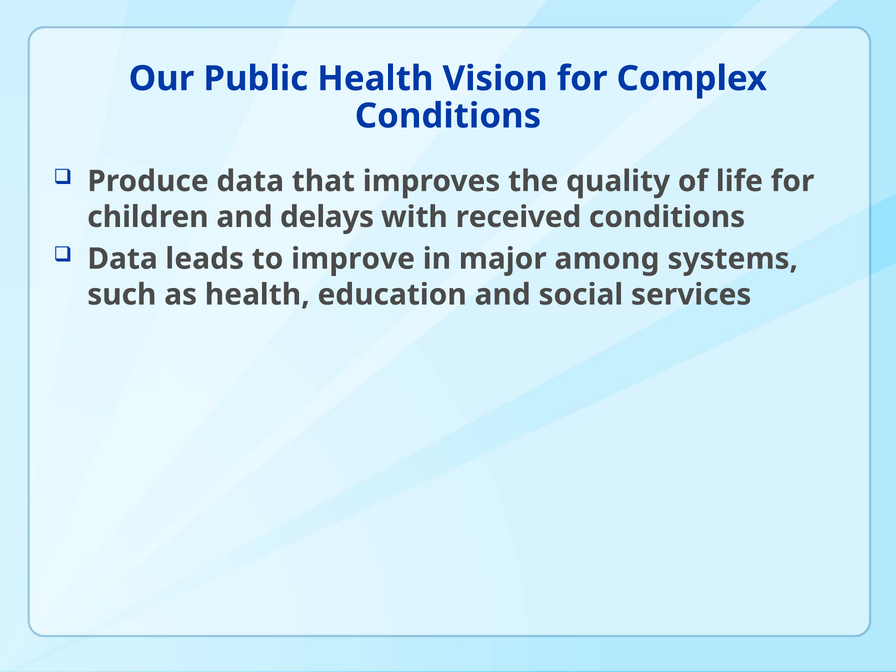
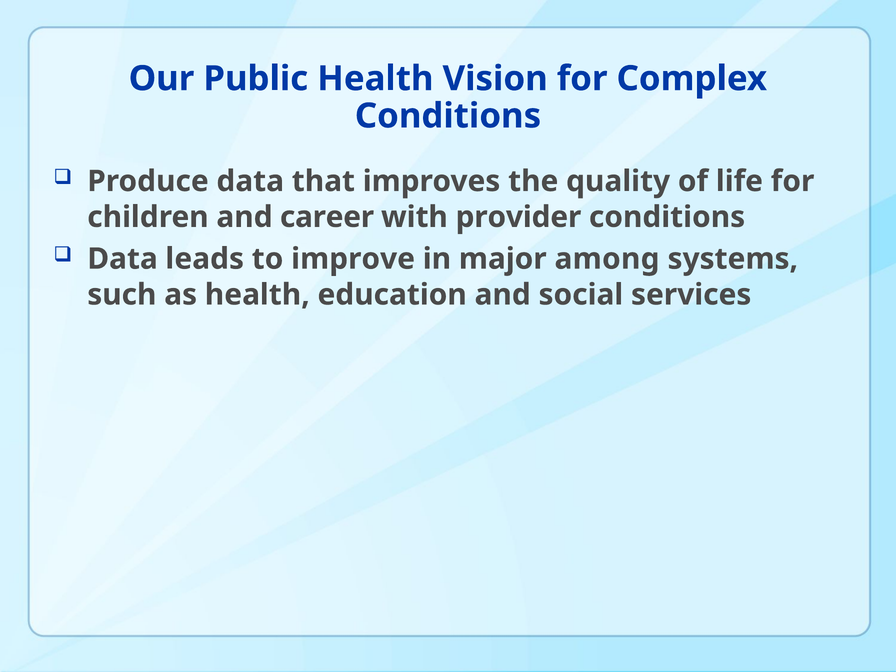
delays: delays -> career (327, 217)
received: received -> provider (518, 217)
